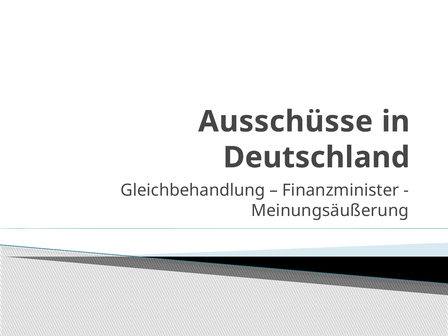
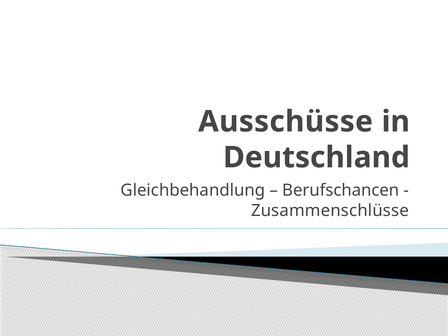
Finanzminister: Finanzminister -> Berufschancen (341, 190)
Meinungsäußerung: Meinungsäußerung -> Zusammenschlüsse (330, 211)
